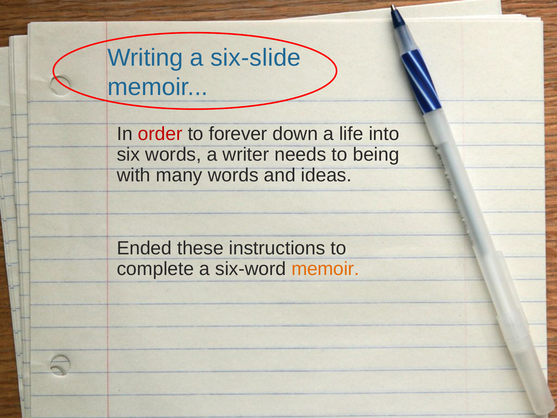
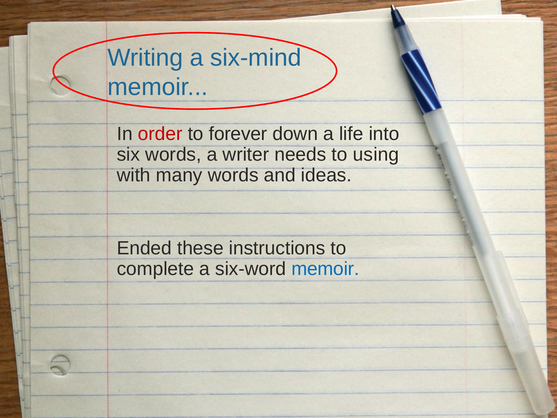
six-slide: six-slide -> six-mind (256, 58)
being: being -> using (376, 154)
memoir colour: orange -> blue (325, 269)
